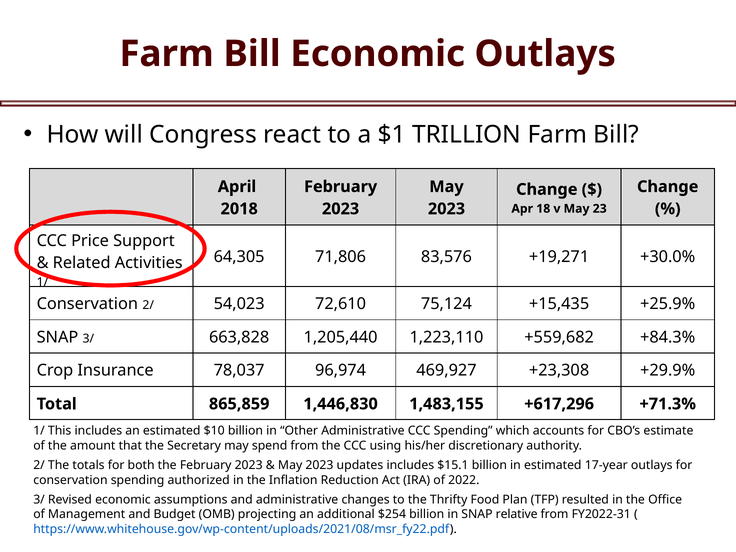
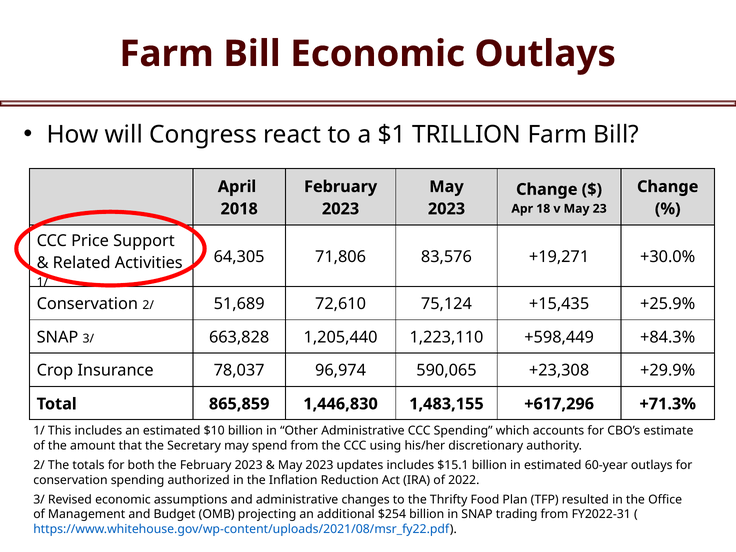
54,023: 54,023 -> 51,689 (239, 304)
+559,682: +559,682 -> +598,449 (559, 337)
469,927: 469,927 -> 590,065 (446, 371)
17-year: 17-year -> 60-year (606, 465)
relative: relative -> trading (517, 514)
